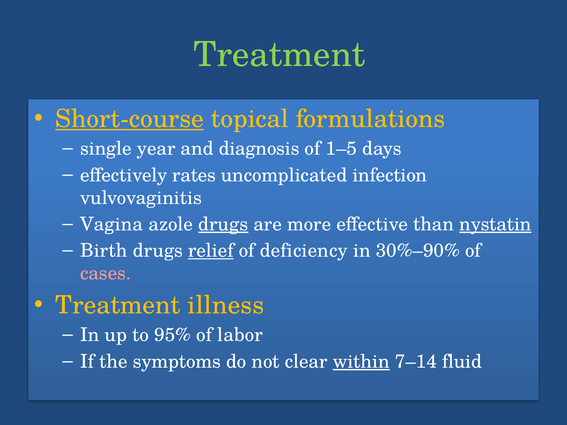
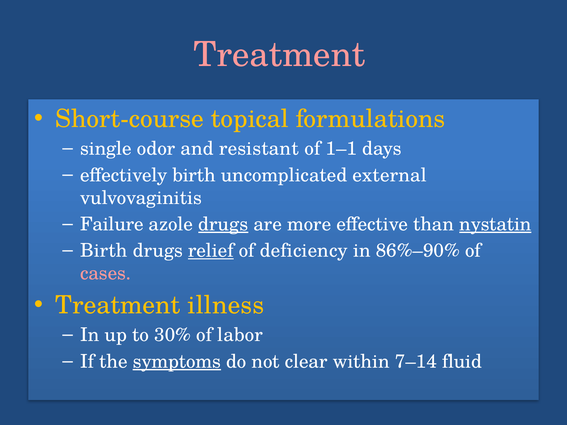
Treatment colour: light green -> pink (279, 55)
Short-course underline: present -> none (129, 119)
year: year -> odor (156, 149)
diagnosis: diagnosis -> resistant (259, 149)
1–5: 1–5 -> 1–1 (341, 149)
effectively rates: rates -> birth (194, 175)
infection: infection -> external (390, 175)
Vagina: Vagina -> Failure (112, 224)
30%–90%: 30%–90% -> 86%–90% (418, 251)
95%: 95% -> 30% (173, 335)
symptoms underline: none -> present (177, 362)
within underline: present -> none (361, 362)
